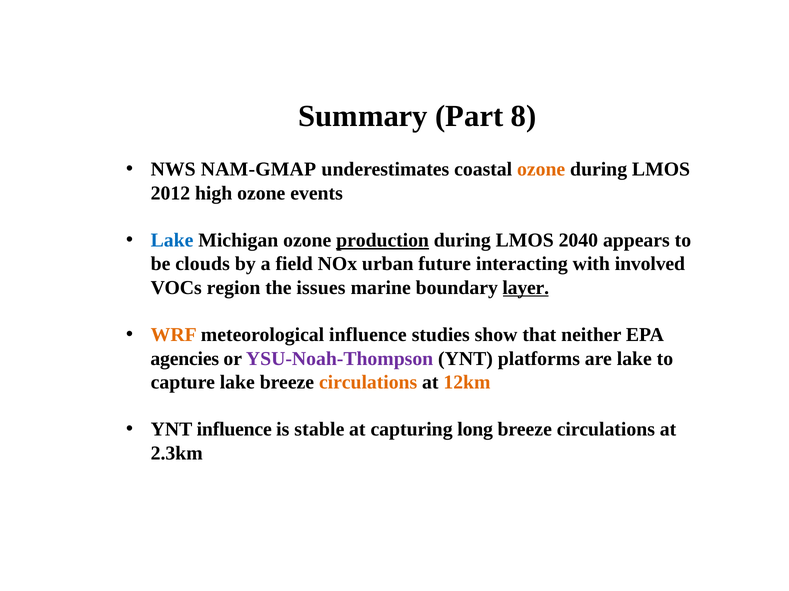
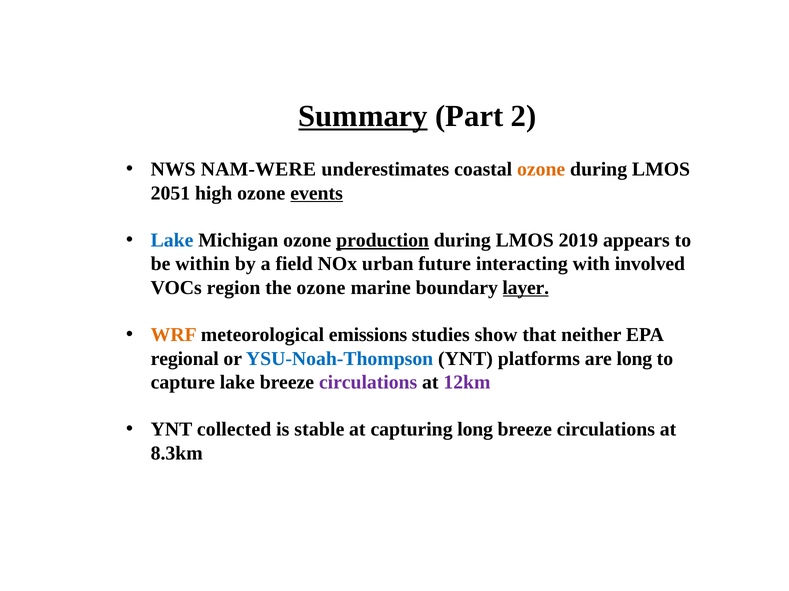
Summary underline: none -> present (363, 116)
8: 8 -> 2 (524, 116)
NAM-GMAP: NAM-GMAP -> NAM-WERE (258, 170)
2012: 2012 -> 2051 (170, 193)
events underline: none -> present (317, 193)
2040: 2040 -> 2019 (578, 241)
clouds: clouds -> within (203, 264)
the issues: issues -> ozone (321, 288)
meteorological influence: influence -> emissions (368, 335)
agencies: agencies -> regional (185, 359)
YSU-Noah-Thompson colour: purple -> blue (340, 359)
are lake: lake -> long (634, 359)
circulations colour: orange -> purple (368, 383)
12km colour: orange -> purple (467, 383)
YNT influence: influence -> collected (234, 430)
2.3km: 2.3km -> 8.3km (177, 454)
